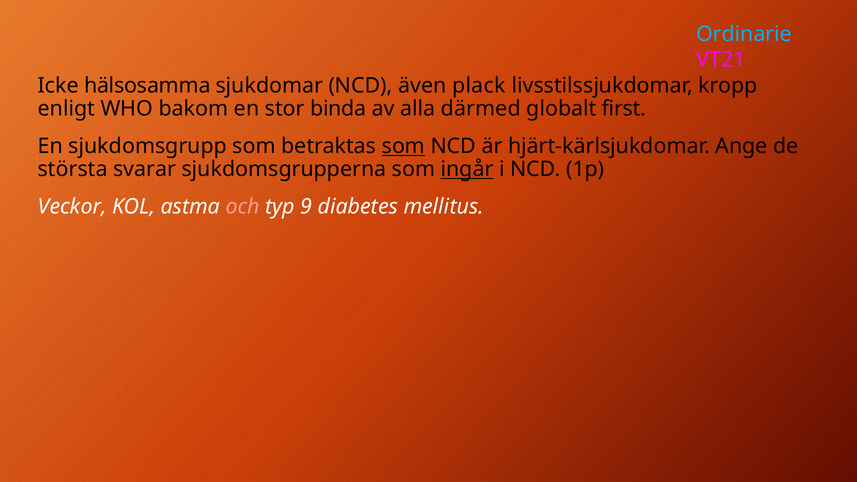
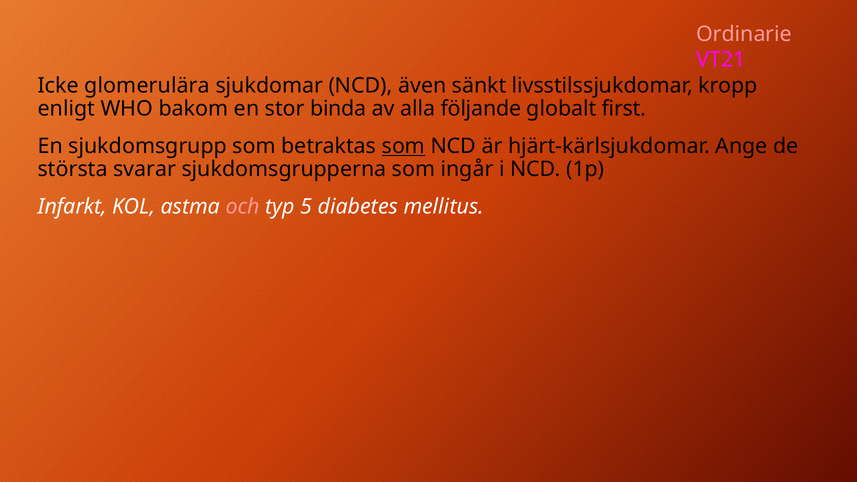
Ordinarie colour: light blue -> pink (744, 34)
hälsosamma: hälsosamma -> glomerulära (147, 86)
plack: plack -> sänkt (479, 86)
därmed: därmed -> följande (481, 109)
ingår underline: present -> none (467, 169)
Veckor: Veckor -> Infarkt (72, 207)
9: 9 -> 5 (306, 207)
